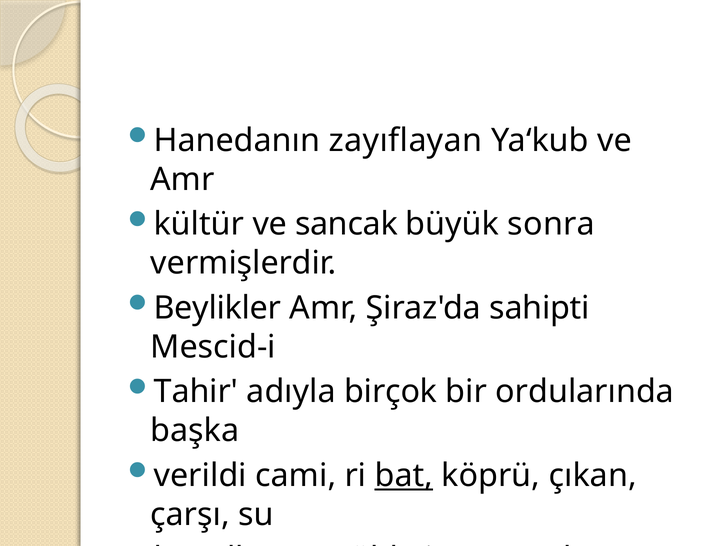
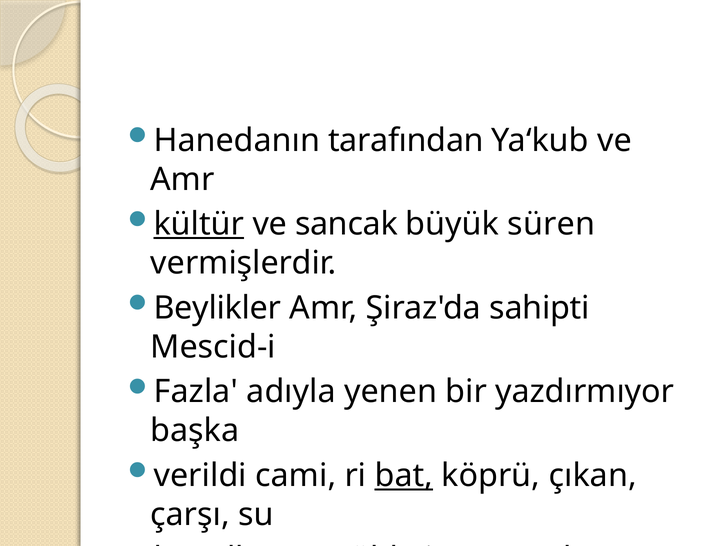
zayıflayan: zayıflayan -> tarafından (406, 140)
kültür underline: none -> present (199, 224)
sonra: sonra -> süren (551, 224)
Tahir: Tahir -> Fazla (196, 391)
birçok: birçok -> yenen (391, 391)
ordularında: ordularında -> yazdırmıyor (585, 391)
